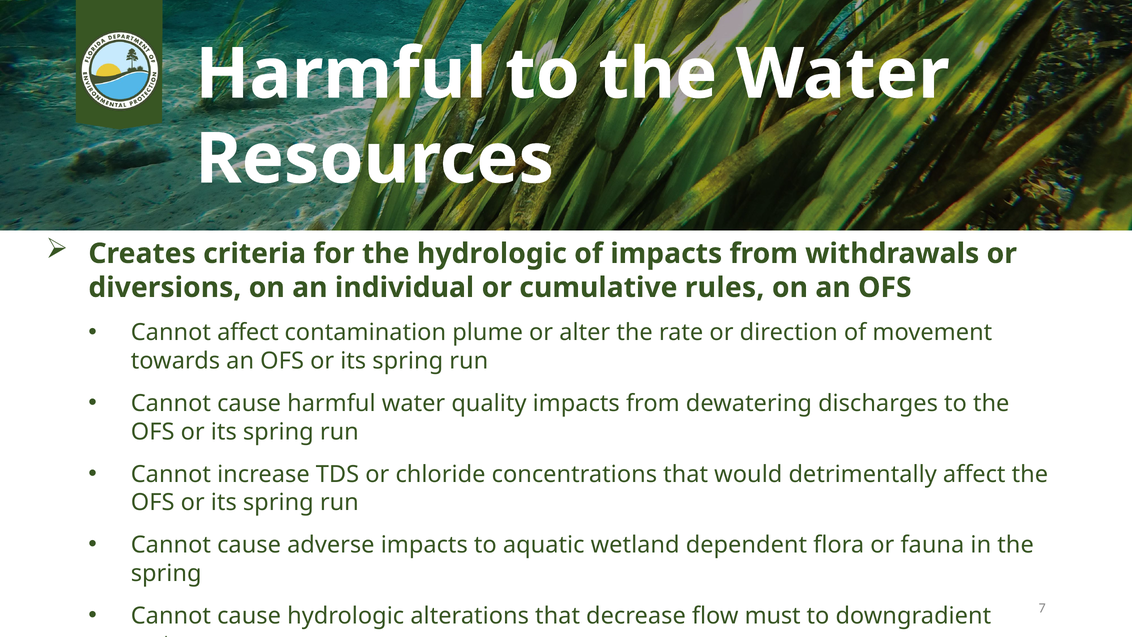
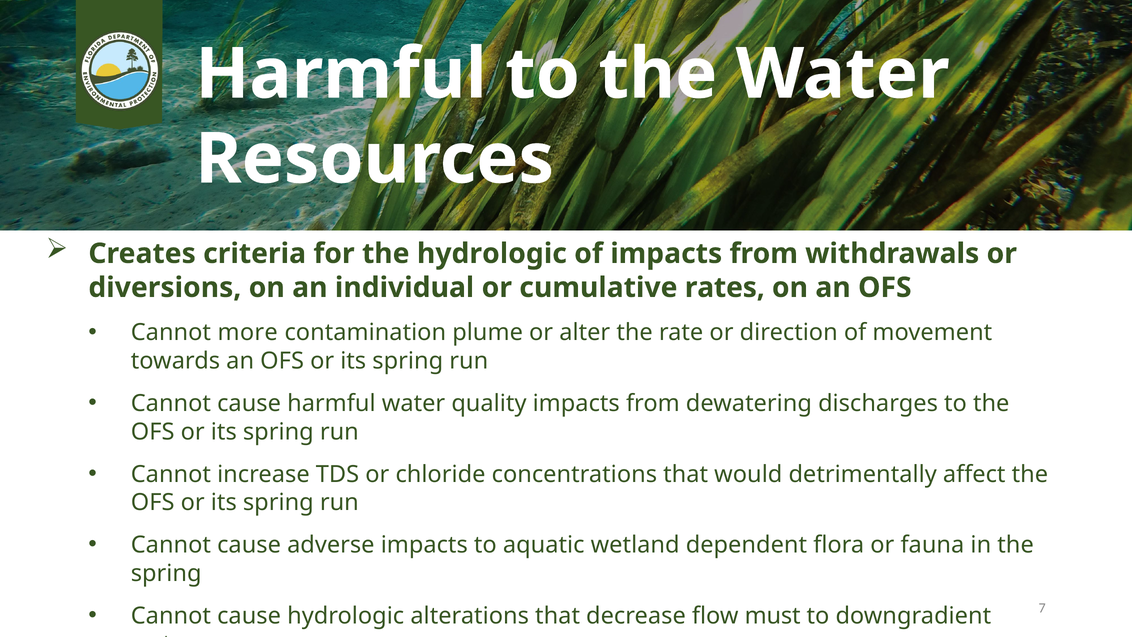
rules: rules -> rates (725, 287)
Cannot affect: affect -> more (248, 332)
